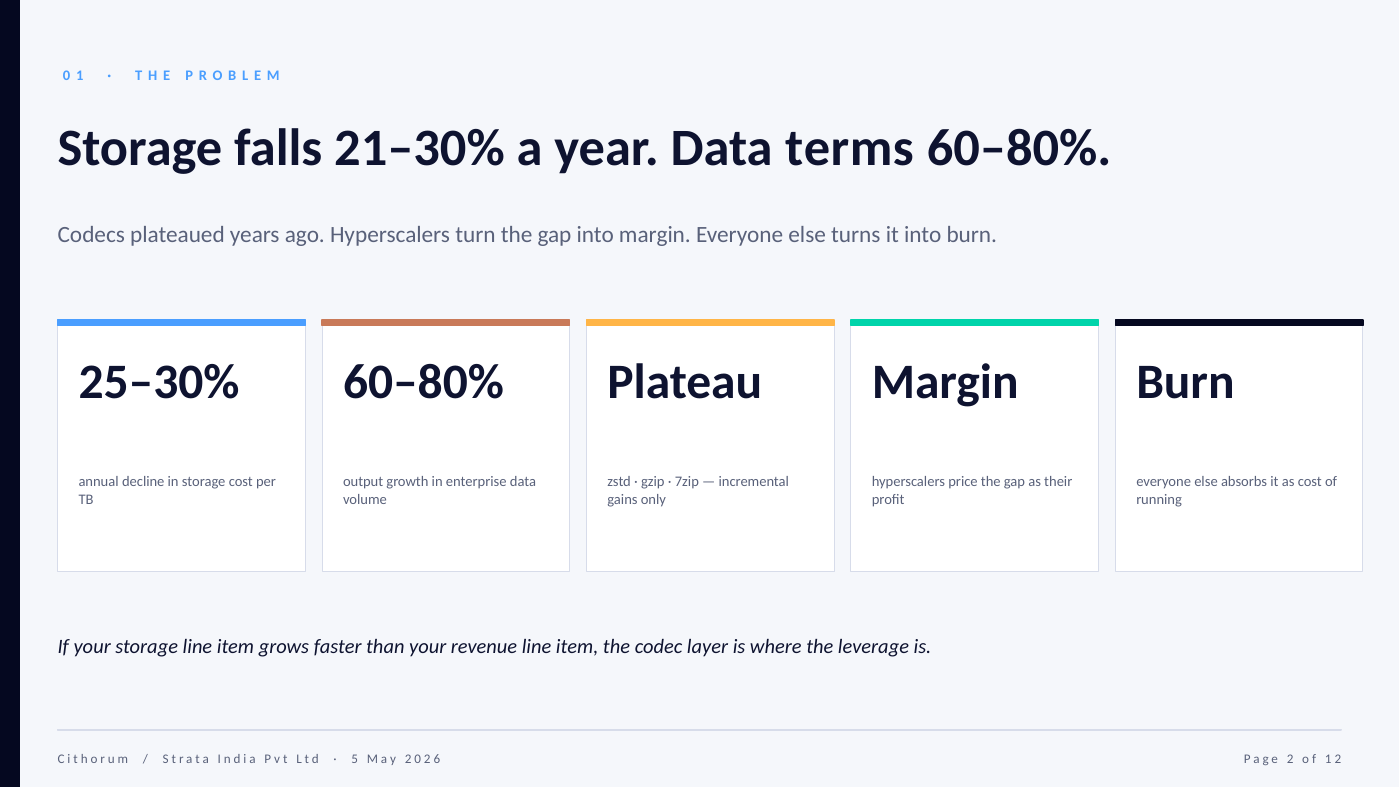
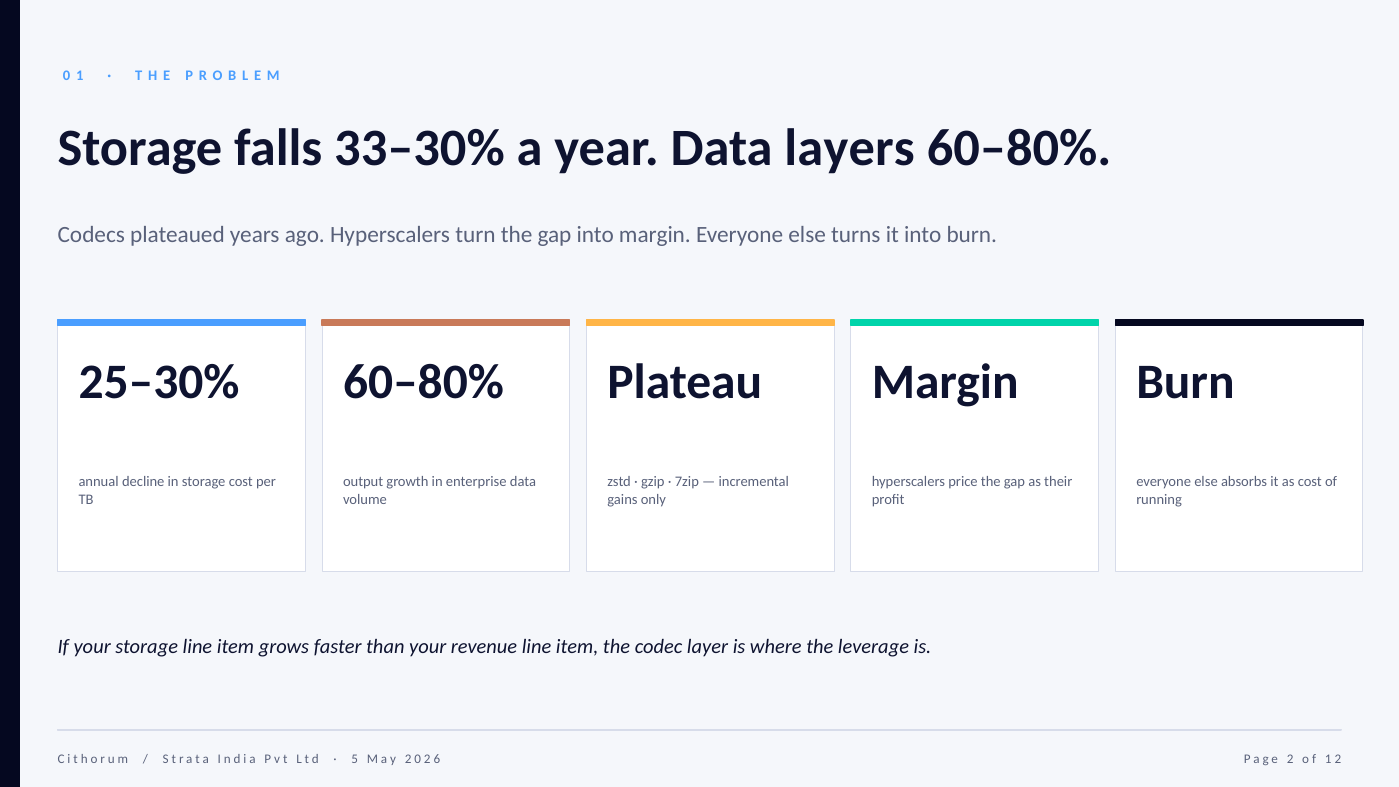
21–30%: 21–30% -> 33–30% (420, 148)
terms: terms -> layers (850, 148)
